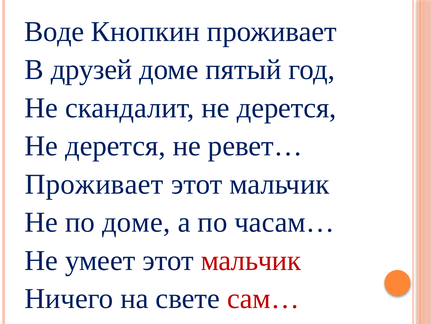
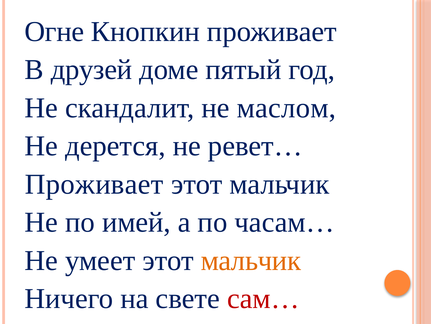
Воде: Воде -> Огне (54, 31)
скандалит не дерется: дерется -> маслом (286, 108)
по доме: доме -> имей (136, 222)
мальчик colour: red -> orange (251, 260)
